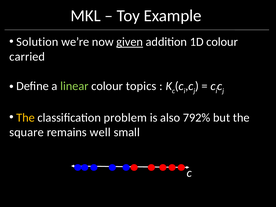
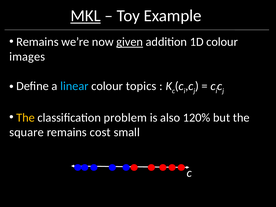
MKL underline: none -> present (86, 16)
Solution: Solution -> Remains (37, 42)
carried: carried -> images (27, 57)
linear colour: light green -> light blue (74, 86)
792%: 792% -> 120% (197, 118)
well: well -> cost (100, 132)
